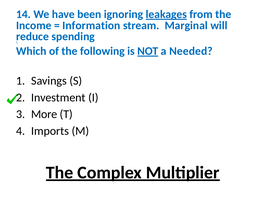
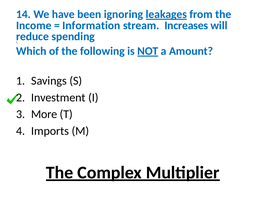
Marginal: Marginal -> Increases (186, 25)
Needed: Needed -> Amount (191, 51)
